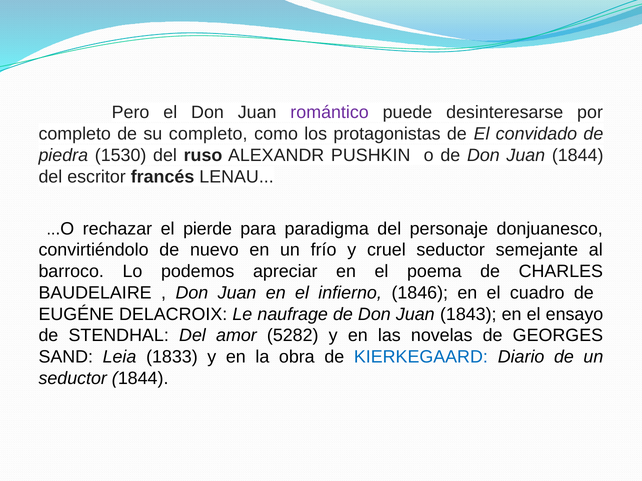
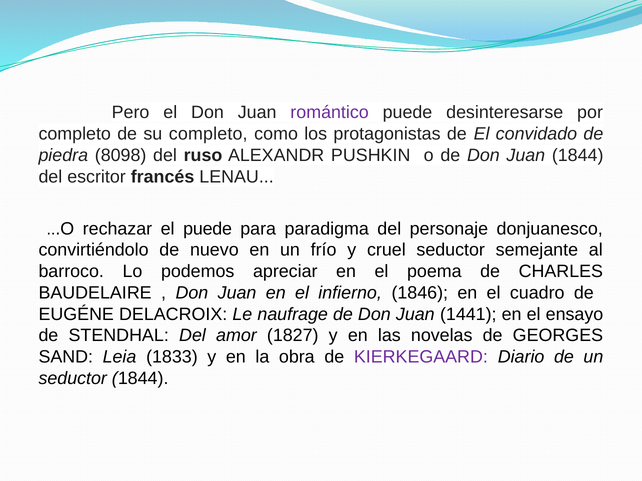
1530: 1530 -> 8098 (121, 155)
el pierde: pierde -> puede (208, 229)
1843: 1843 -> 1441 (468, 315)
5282: 5282 -> 1827 (293, 336)
KIERKEGAARD colour: blue -> purple (421, 357)
